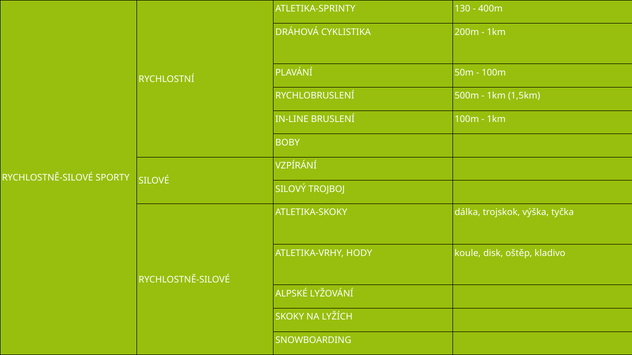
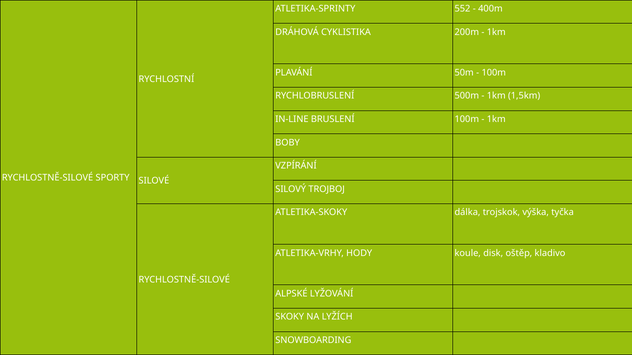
130: 130 -> 552 (463, 9)
